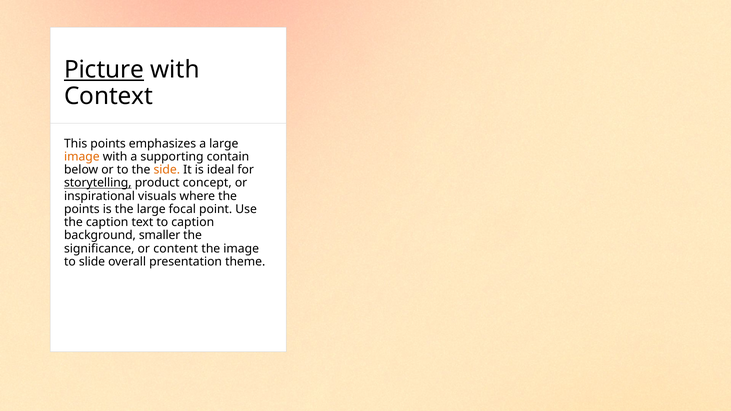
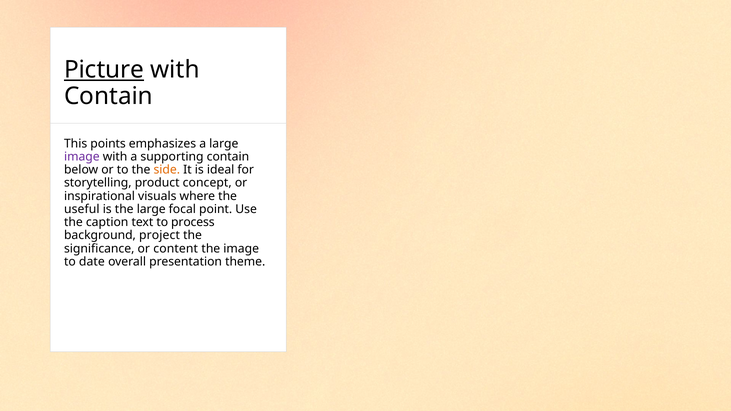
Context: Context -> Contain (109, 96)
image colour: orange -> purple (82, 157)
storytelling underline: present -> none (98, 183)
points: points -> useful (82, 209)
to caption: caption -> process (193, 222)
smaller: smaller -> project (160, 236)
slide: slide -> date (92, 262)
